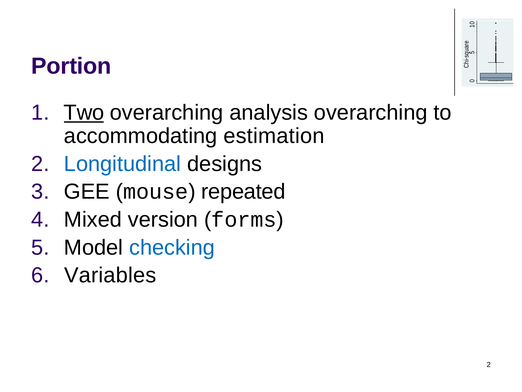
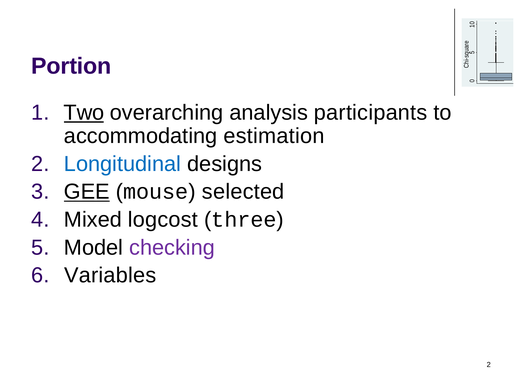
analysis overarching: overarching -> participants (371, 112)
GEE underline: none -> present (87, 192)
repeated: repeated -> selected (243, 192)
version: version -> logcost (163, 219)
forms: forms -> three (244, 219)
checking colour: blue -> purple (172, 247)
